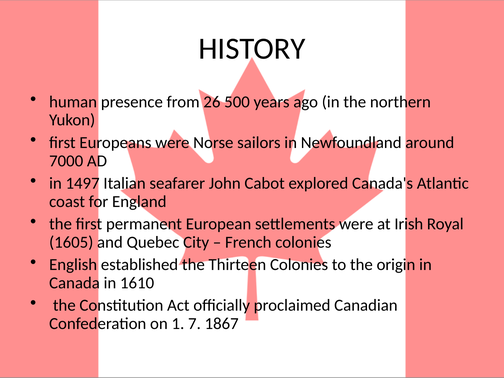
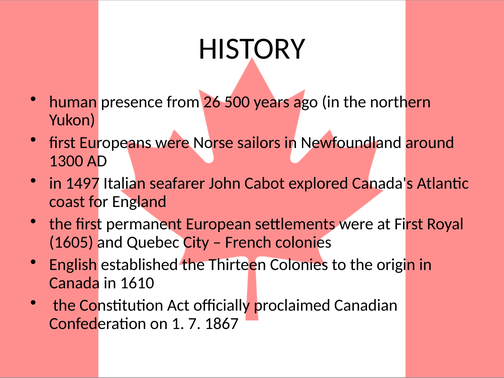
7000: 7000 -> 1300 (66, 161)
at Irish: Irish -> First (409, 224)
